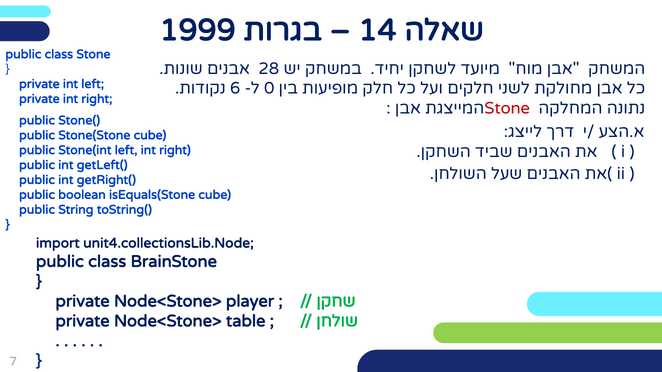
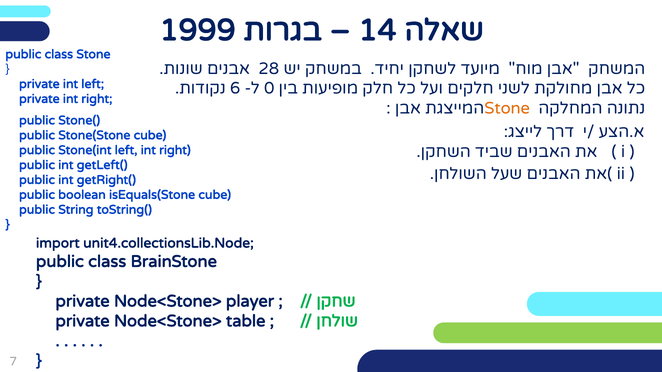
Stone colour: red -> orange (507, 108)
